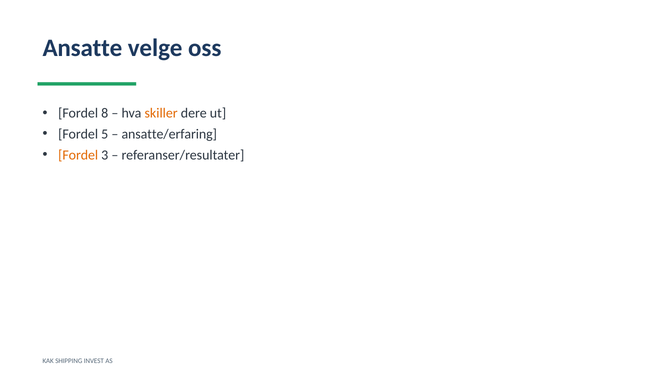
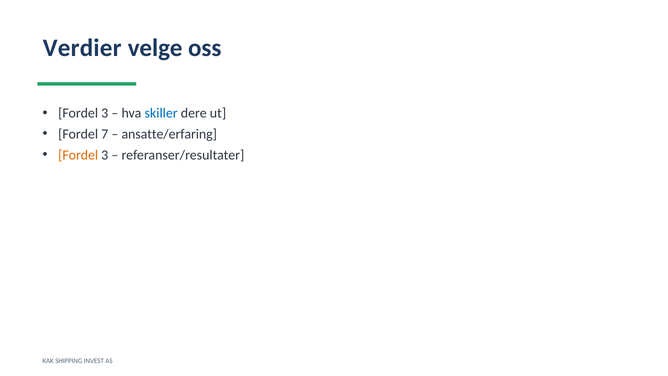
Ansatte: Ansatte -> Verdier (82, 48)
8: 8 -> 3 (105, 113)
skiller colour: orange -> blue (161, 113)
5: 5 -> 7 (105, 134)
